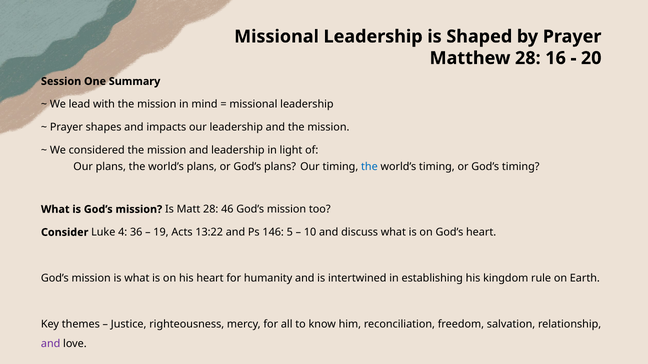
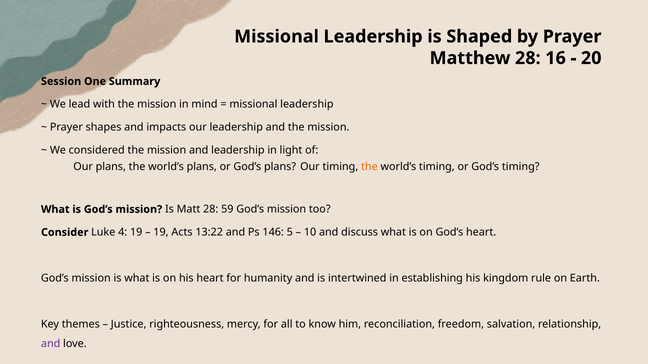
the colour: blue -> orange (369, 167)
46: 46 -> 59 (227, 210)
4 36: 36 -> 19 (136, 233)
